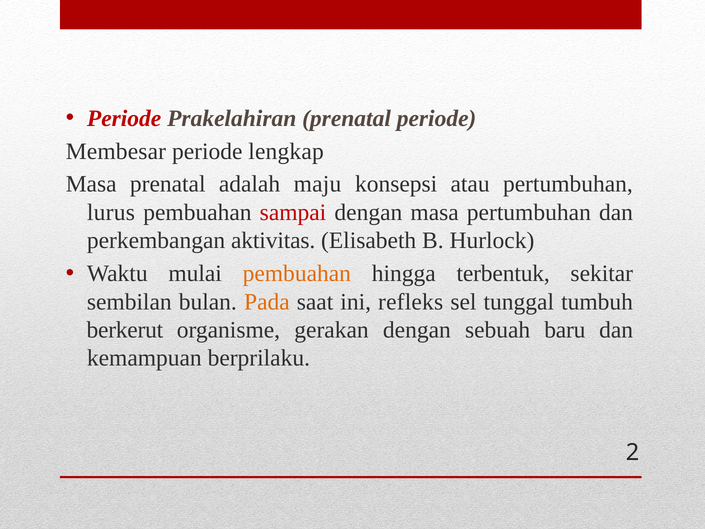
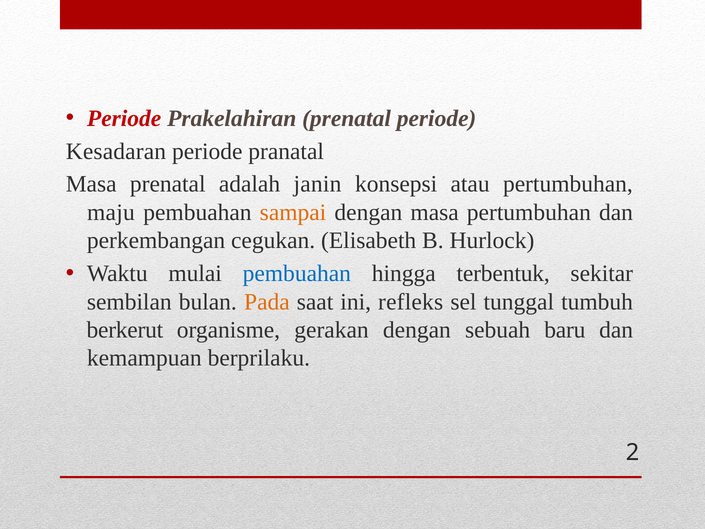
Membesar: Membesar -> Kesadaran (116, 151)
lengkap: lengkap -> pranatal (286, 151)
maju: maju -> janin (318, 184)
lurus: lurus -> maju (111, 212)
sampai colour: red -> orange (293, 212)
aktivitas: aktivitas -> cegukan (273, 241)
pembuahan colour: orange -> blue (297, 273)
